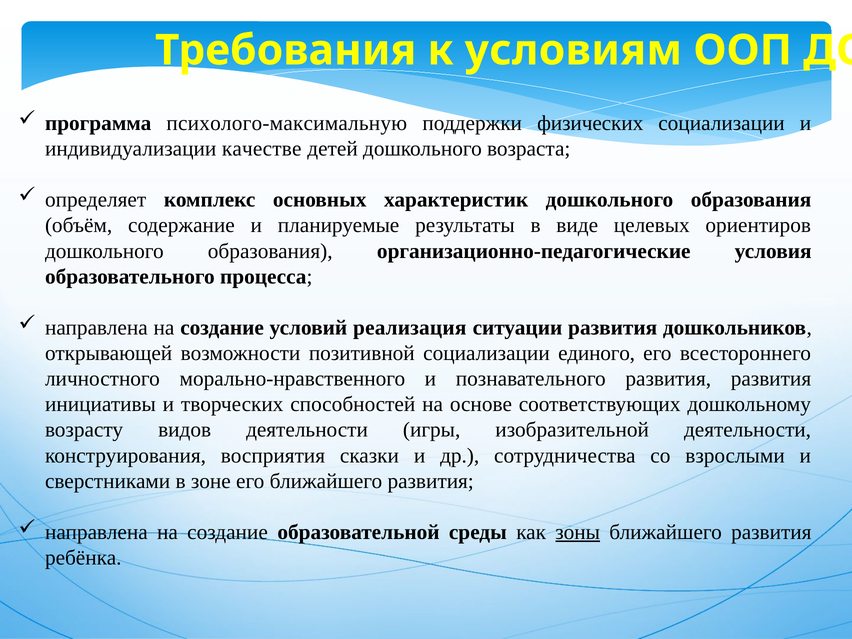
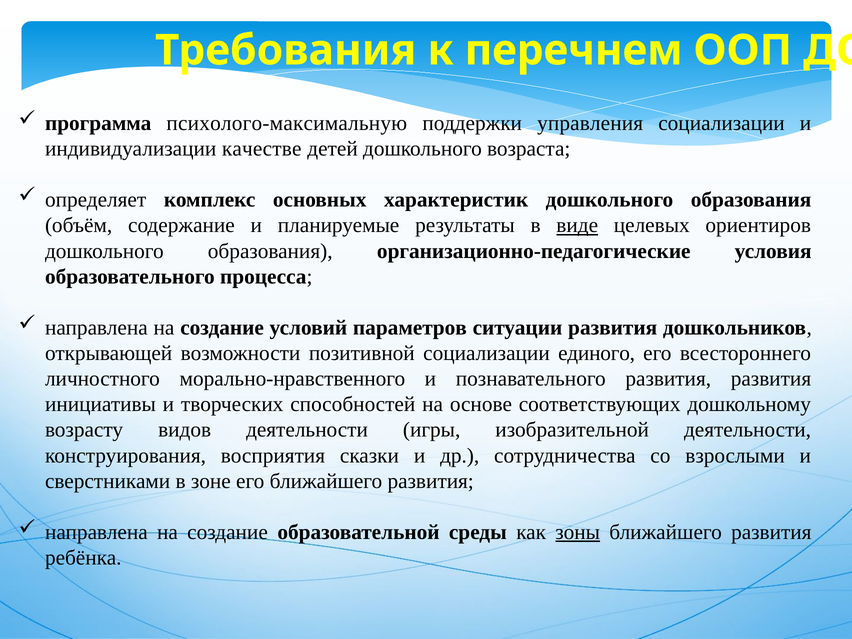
условиям: условиям -> перечнем (574, 50)
физических: физических -> управления (590, 123)
виде underline: none -> present (577, 225)
реализация: реализация -> параметров (410, 328)
